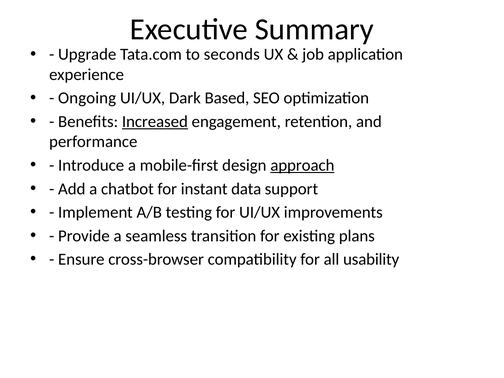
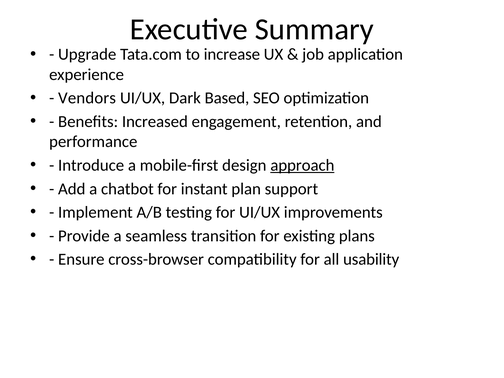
seconds: seconds -> increase (232, 54)
Ongoing: Ongoing -> Vendors (87, 98)
Increased underline: present -> none (155, 122)
data: data -> plan (246, 189)
